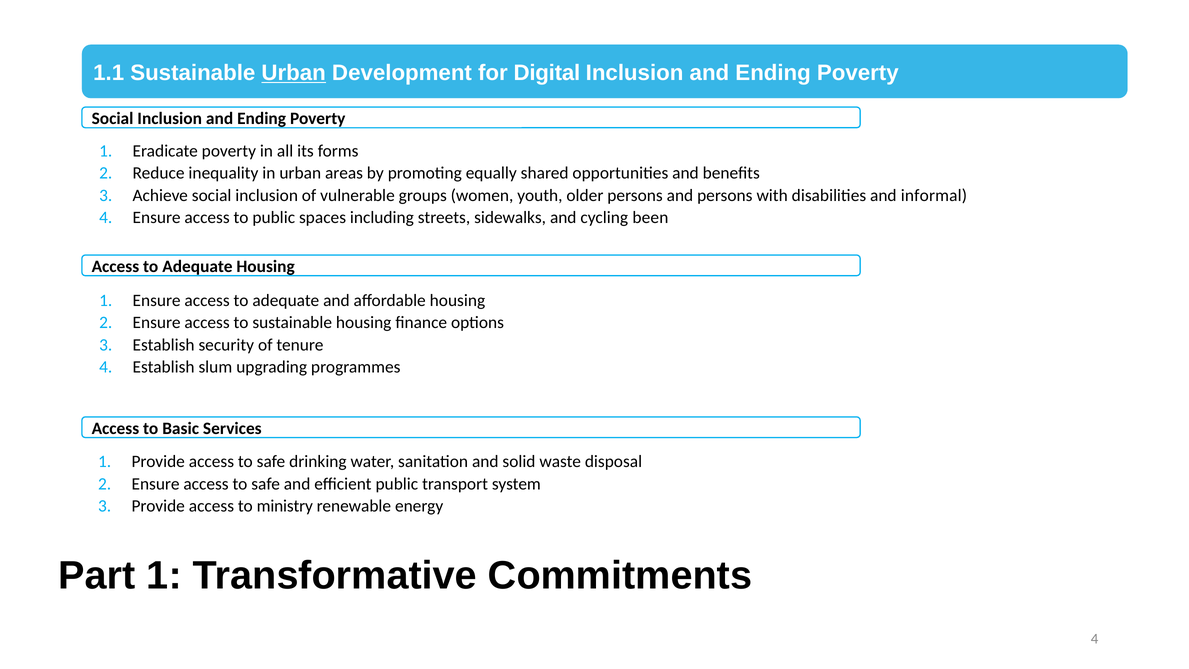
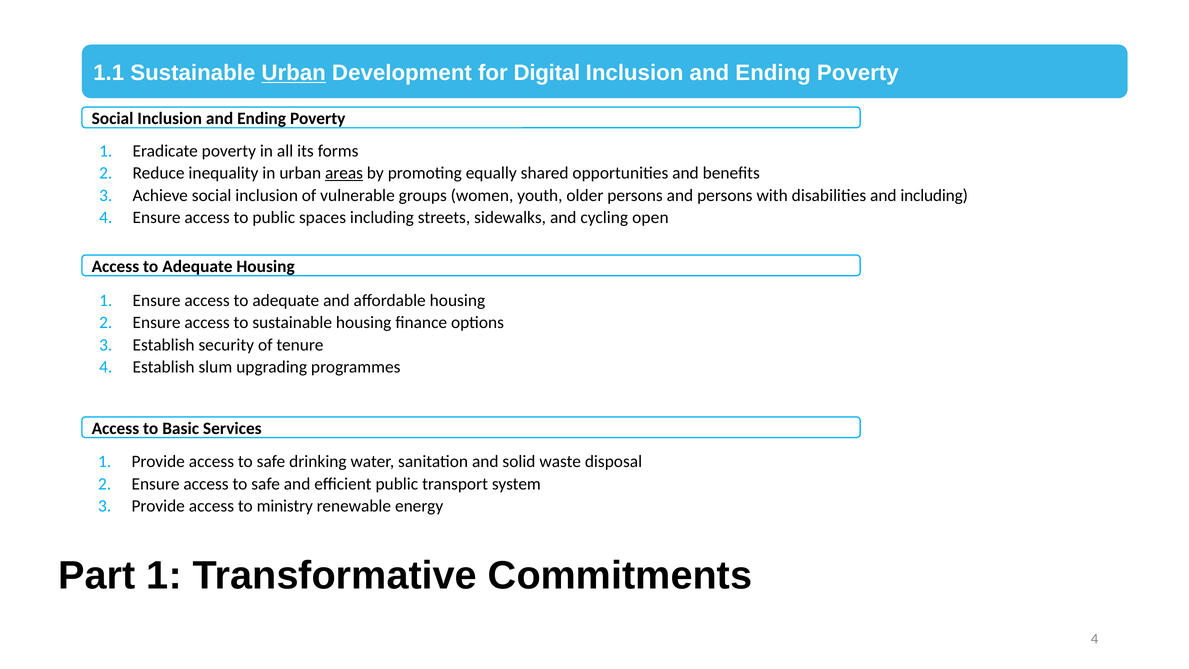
areas underline: none -> present (344, 173)
and informal: informal -> including (934, 195)
been: been -> open (650, 218)
